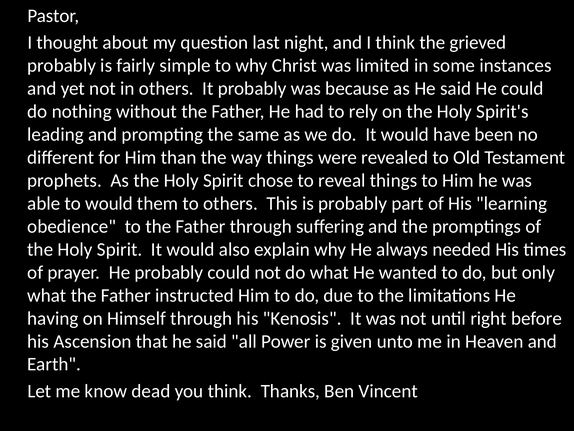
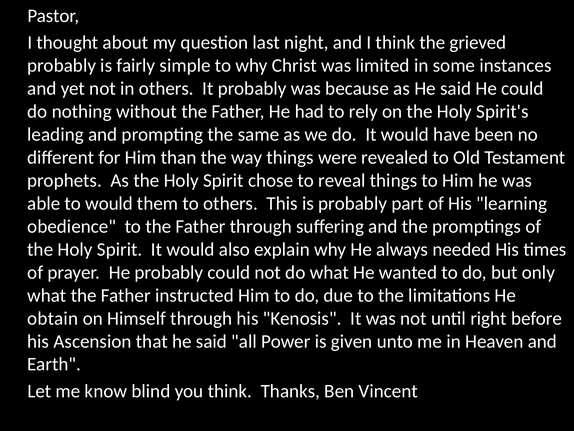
having: having -> obtain (53, 318)
dead: dead -> blind (151, 391)
